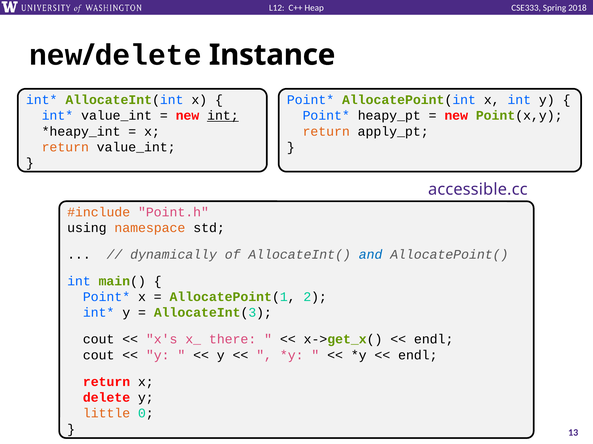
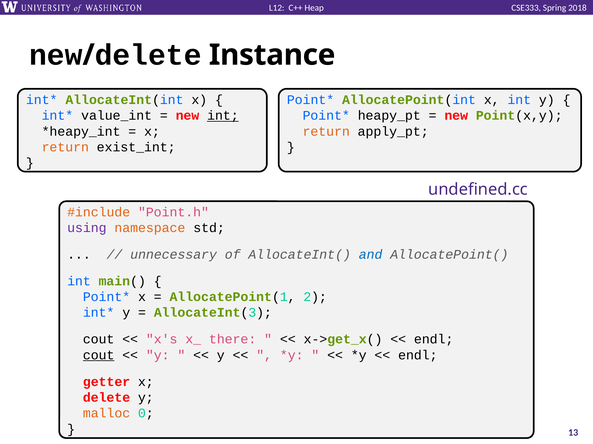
return value_int: value_int -> exist_int (136, 147)
accessible.cc: accessible.cc -> undefined.cc (478, 190)
using colour: black -> purple (87, 228)
dynamically: dynamically -> unnecessary (174, 255)
cout underline: none -> present (99, 356)
return: return -> getter (107, 382)
little: little -> malloc (107, 414)
